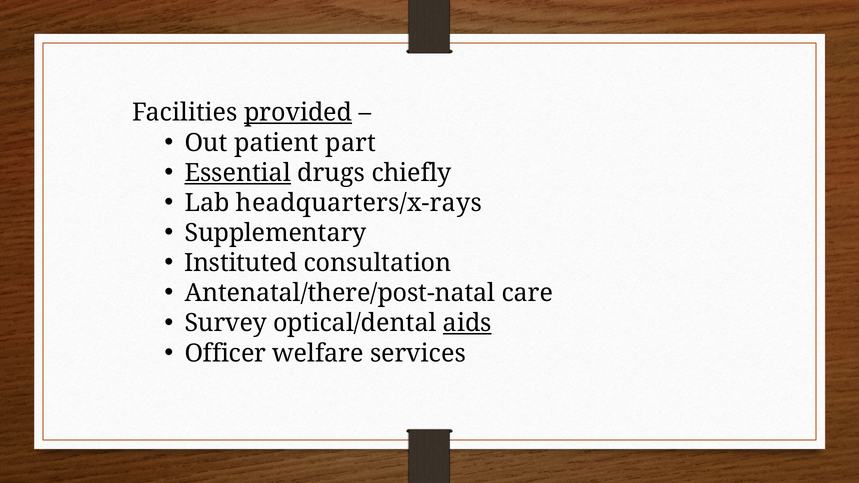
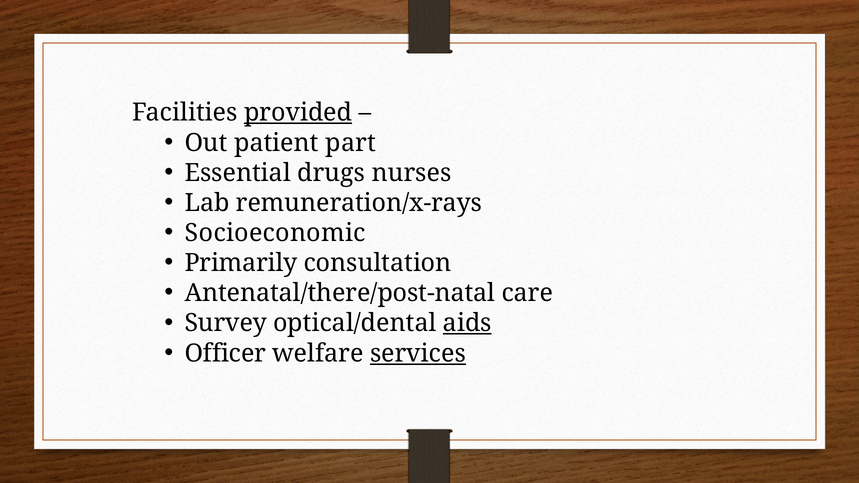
Essential underline: present -> none (238, 173)
chiefly: chiefly -> nurses (411, 173)
headquarters/x-rays: headquarters/x-rays -> remuneration/x-rays (359, 203)
Supplementary: Supplementary -> Socioeconomic (275, 233)
Instituted: Instituted -> Primarily (241, 263)
services underline: none -> present (418, 353)
